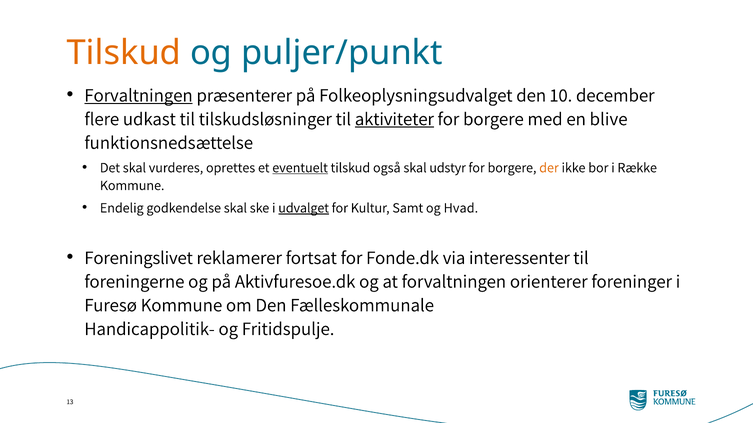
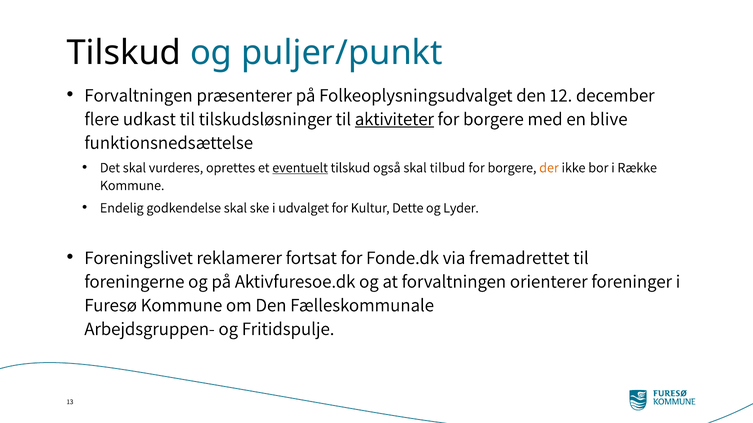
Tilskud colour: orange -> black (124, 53)
Forvaltningen underline: present -> none (139, 95)
10: 10 -> 12 (561, 95)
udstyr: udstyr -> tilbud (447, 168)
udvalget underline: present -> none (304, 208)
Samt: Samt -> Dette (408, 208)
Hvad: Hvad -> Lyder (461, 208)
interessenter: interessenter -> fremadrettet (519, 258)
Handicappolitik-: Handicappolitik- -> Arbejdsgruppen- (150, 329)
